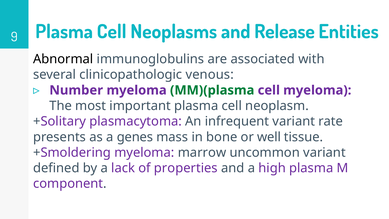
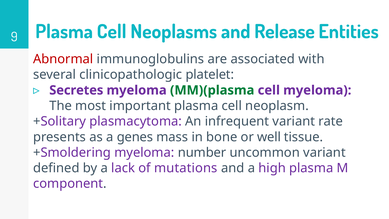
Abnormal colour: black -> red (63, 59)
venous: venous -> platelet (210, 75)
Number: Number -> Secretes (76, 90)
marrow: marrow -> number (202, 152)
properties: properties -> mutations (186, 168)
